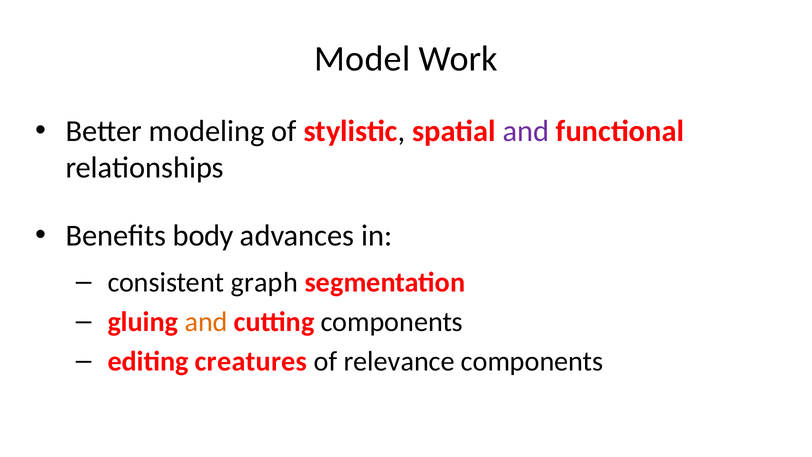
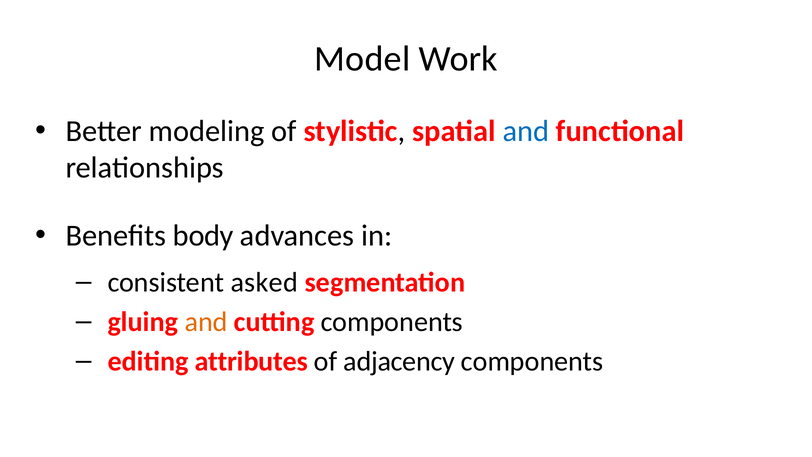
and colour: purple -> blue (526, 131)
graph: graph -> asked (264, 283)
creatures: creatures -> attributes (251, 361)
relevance: relevance -> adjacency (399, 361)
